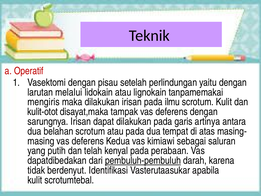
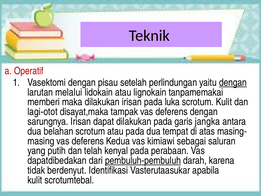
dengan underline: none -> present (233, 82)
mengiris: mengiris -> memberi (44, 102)
ilmu: ilmu -> luka (172, 102)
kulit-otot: kulit-otot -> lagi-otot (43, 112)
artinya: artinya -> jangka (207, 121)
